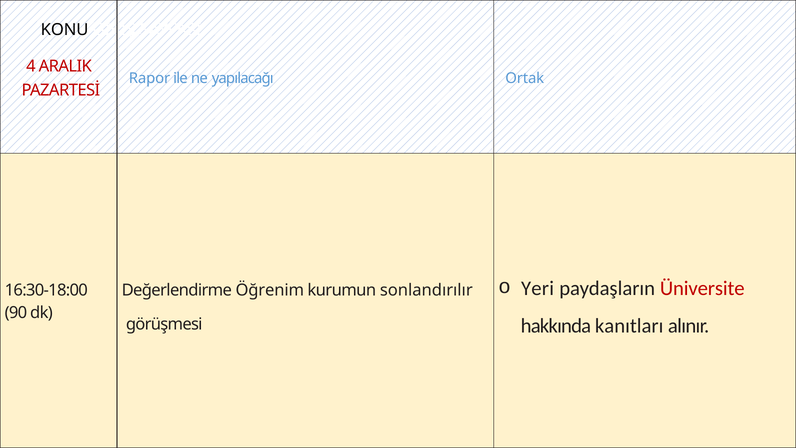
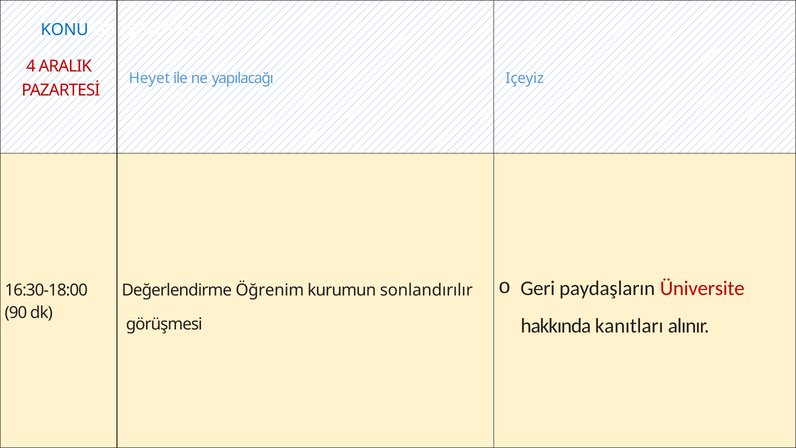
KONU colour: black -> blue (65, 30)
Rapor: Rapor -> Heyet (149, 78)
Ortak: Ortak -> Içeyiz (525, 78)
Yeri: Yeri -> Geri (538, 288)
